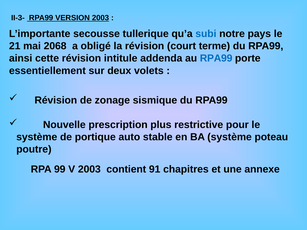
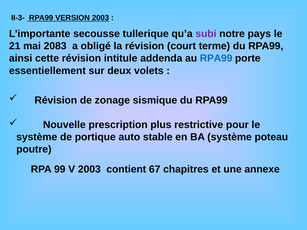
subi colour: blue -> purple (206, 34)
2068: 2068 -> 2083 (55, 46)
91: 91 -> 67 (155, 169)
